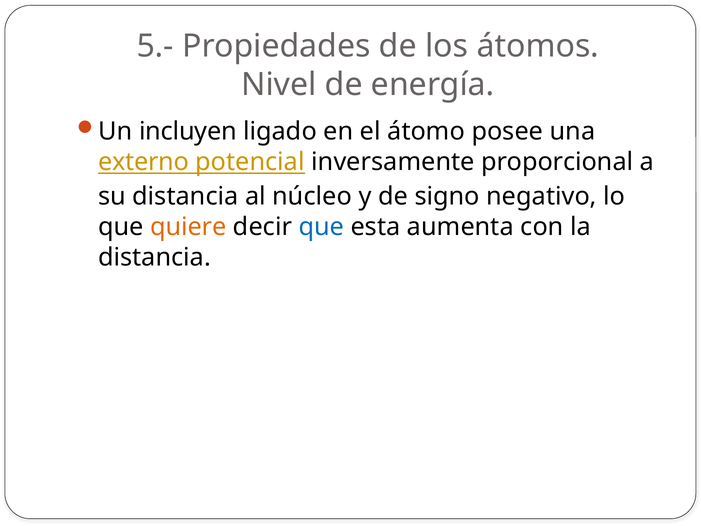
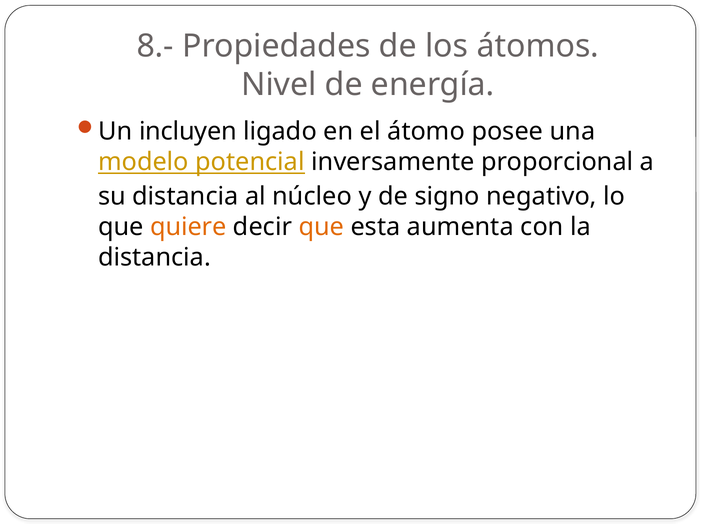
5.-: 5.- -> 8.- (155, 46)
externo: externo -> modelo (143, 162)
que colour: blue -> orange (321, 227)
